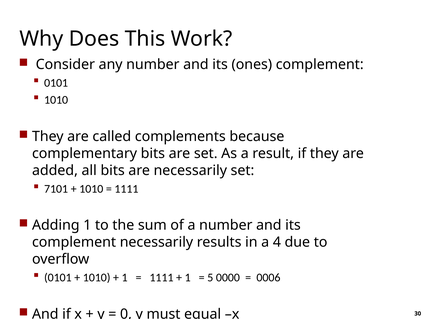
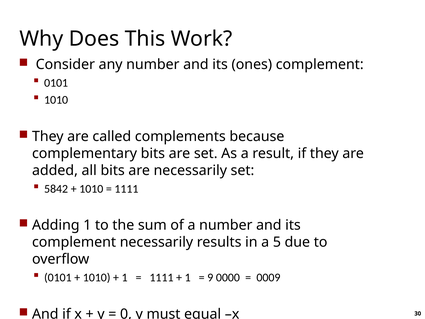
7101: 7101 -> 5842 (56, 189)
4: 4 -> 5 (277, 242)
5: 5 -> 9 (210, 277)
0006: 0006 -> 0009 (268, 277)
